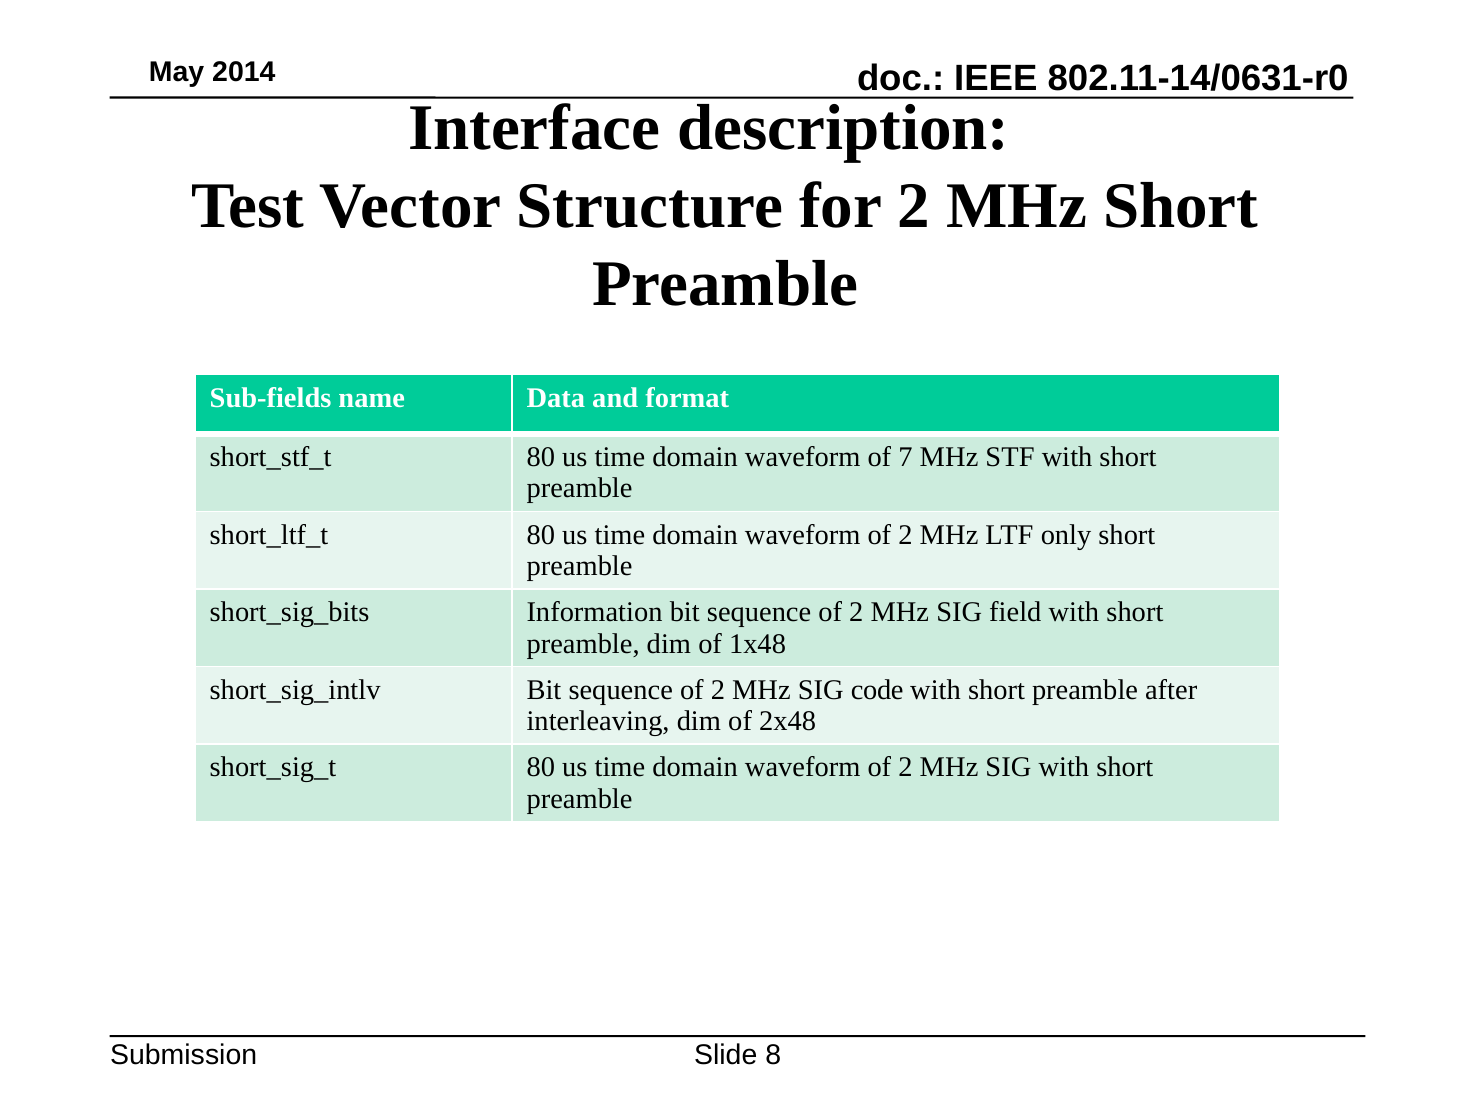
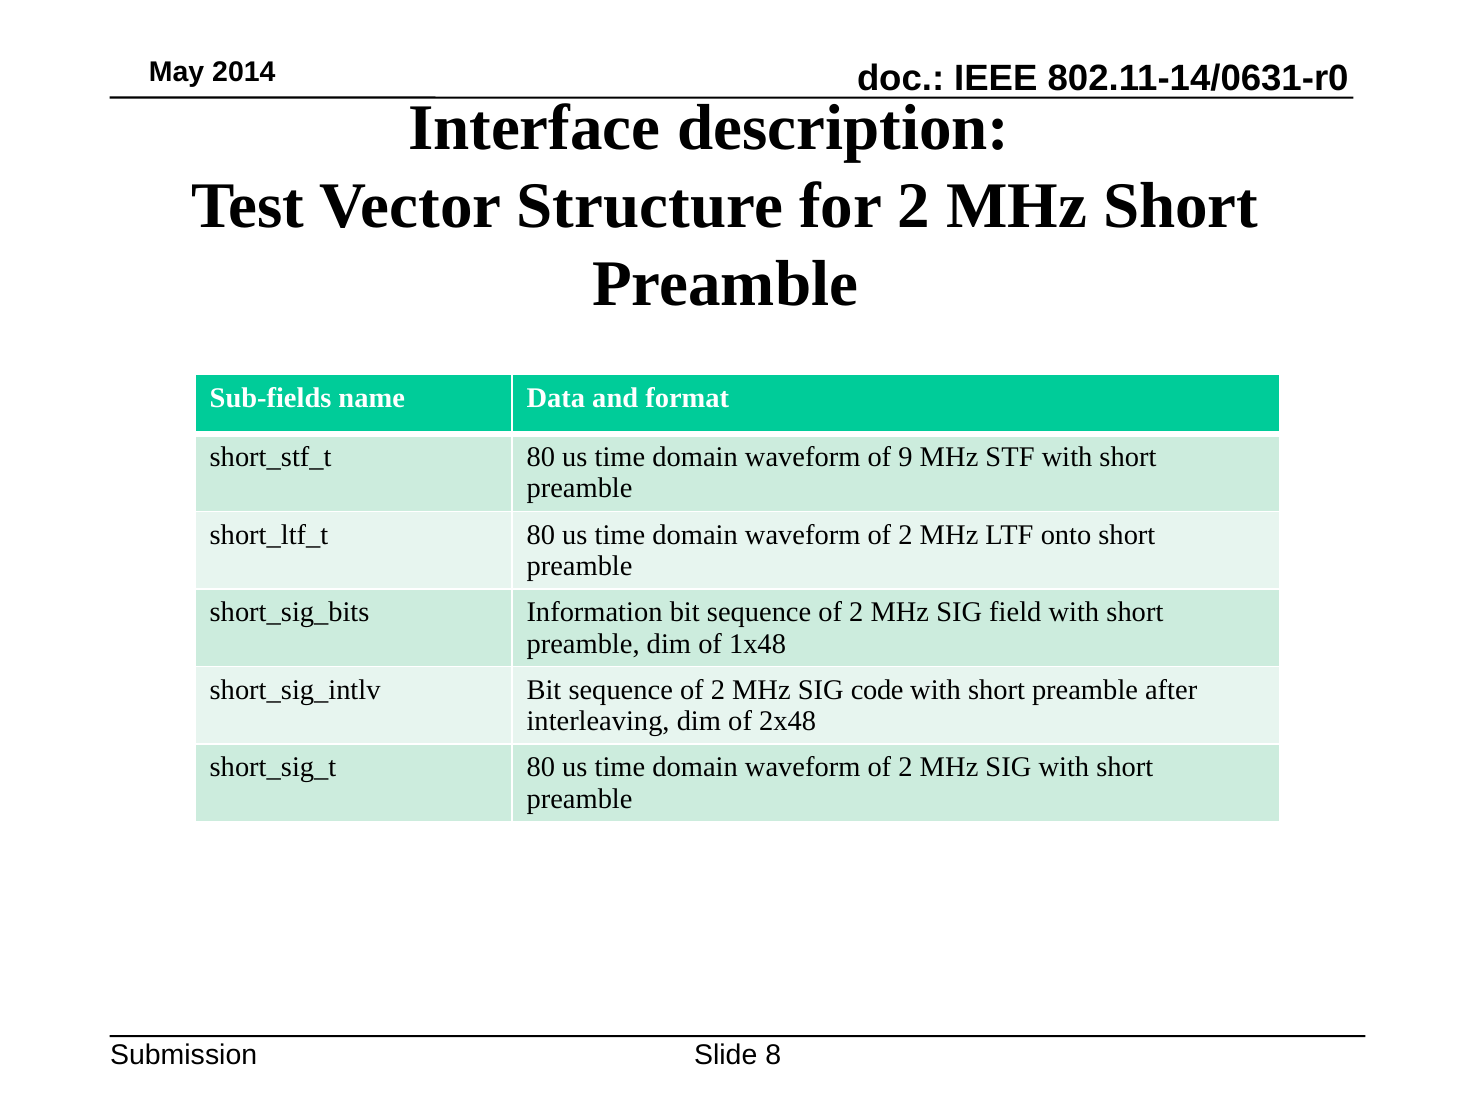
7: 7 -> 9 (906, 457)
only: only -> onto (1066, 535)
